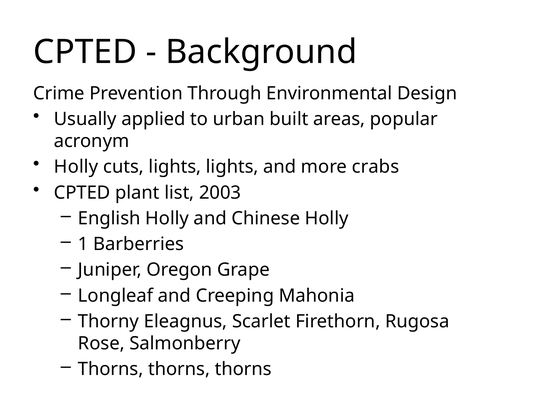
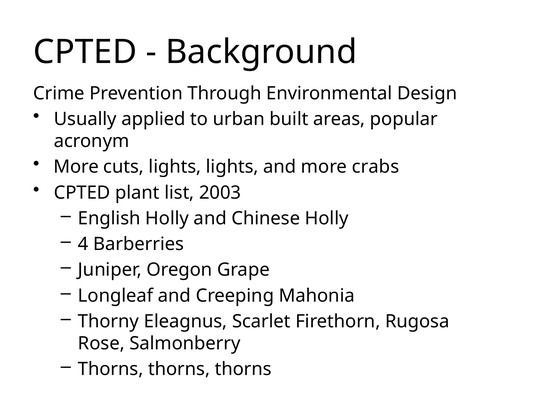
Holly: Holly -> More (76, 167)
1: 1 -> 4 (83, 244)
